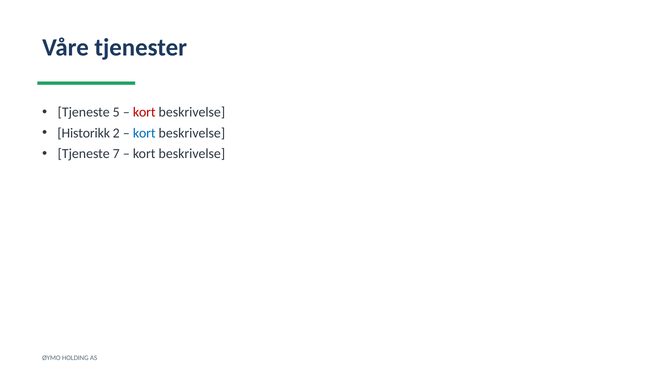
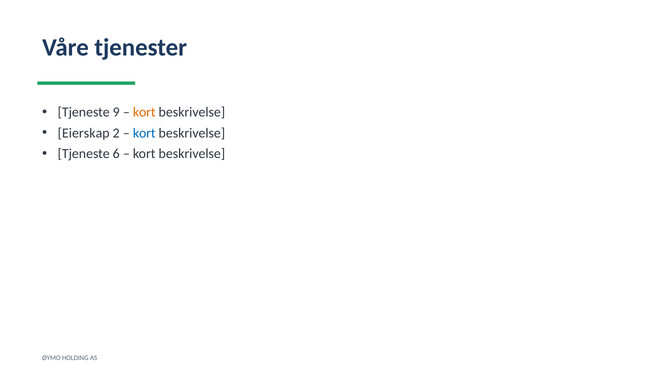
5: 5 -> 9 (116, 112)
kort colour: red -> orange (144, 112)
Historikk: Historikk -> Eierskap (84, 133)
7: 7 -> 6 (116, 154)
